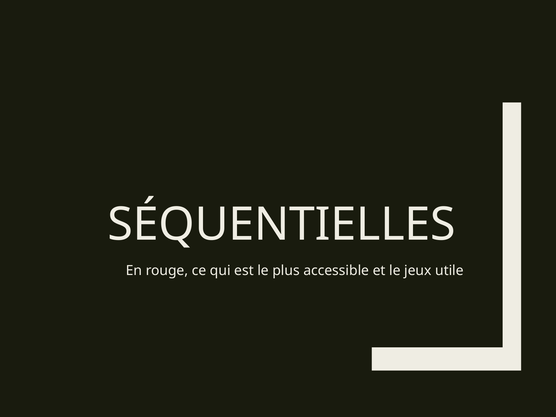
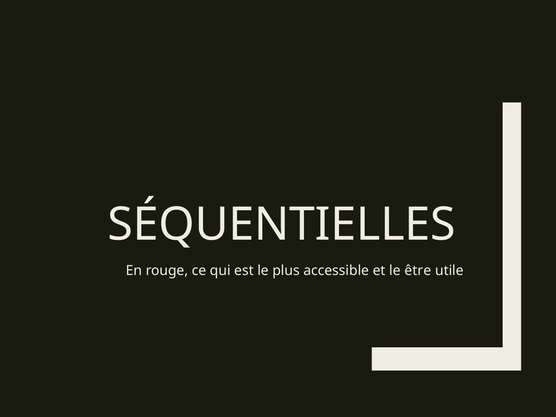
jeux: jeux -> être (418, 270)
